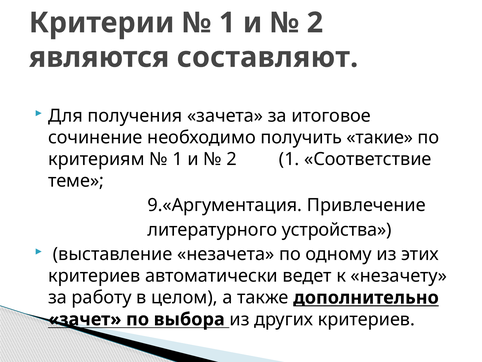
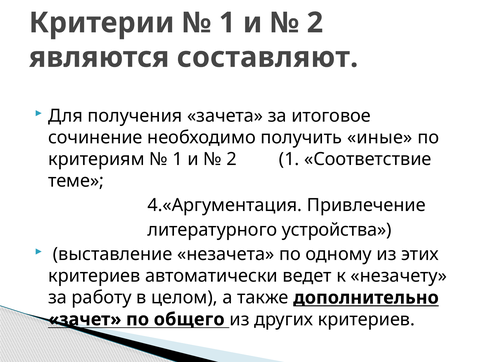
такие: такие -> иные (380, 137)
9.«Аргументация: 9.«Аргументация -> 4.«Аргументация (225, 205)
выбора: выбора -> общего (189, 319)
